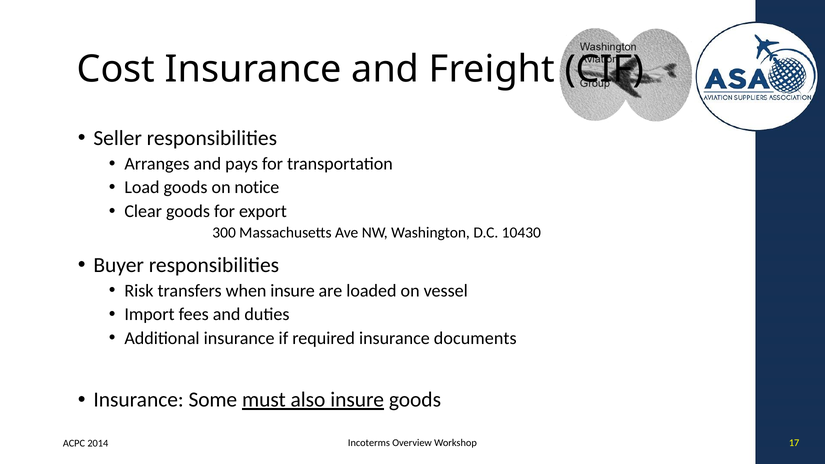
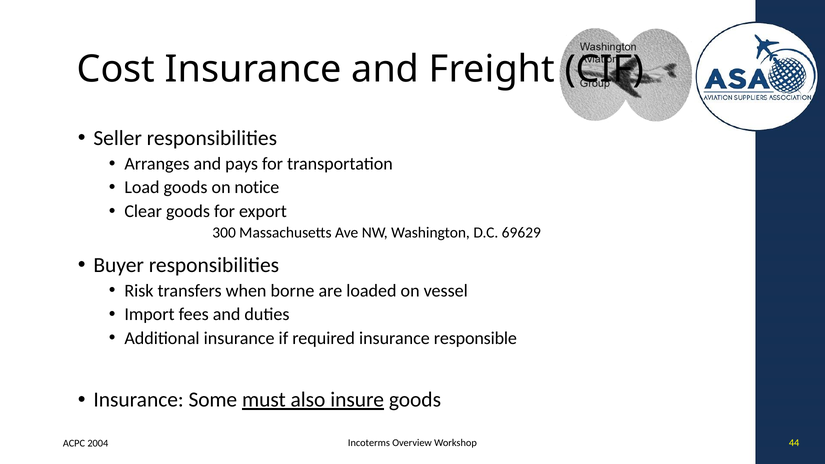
10430: 10430 -> 69629 (521, 233)
when insure: insure -> borne (292, 291)
documents: documents -> responsible (475, 338)
17: 17 -> 44 (794, 443)
2014: 2014 -> 2004 (98, 443)
